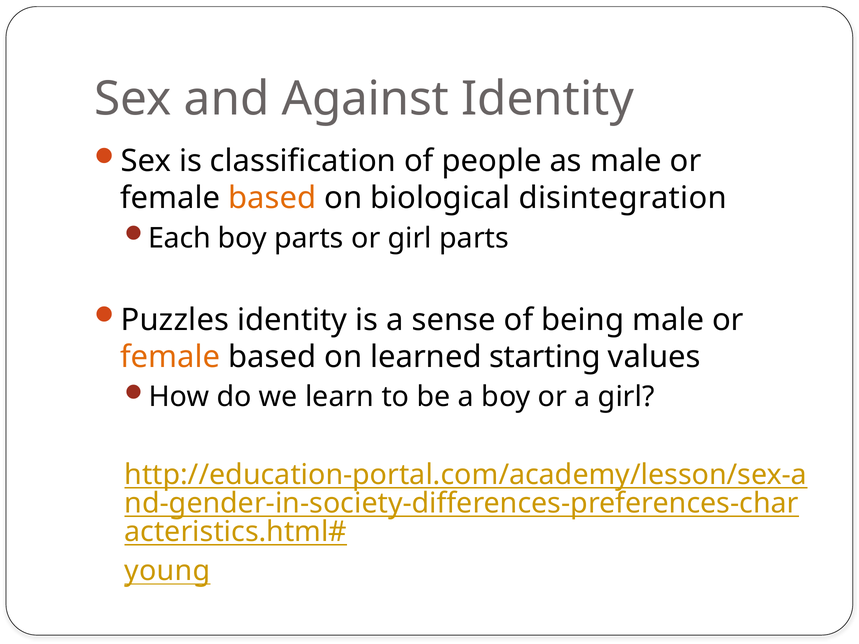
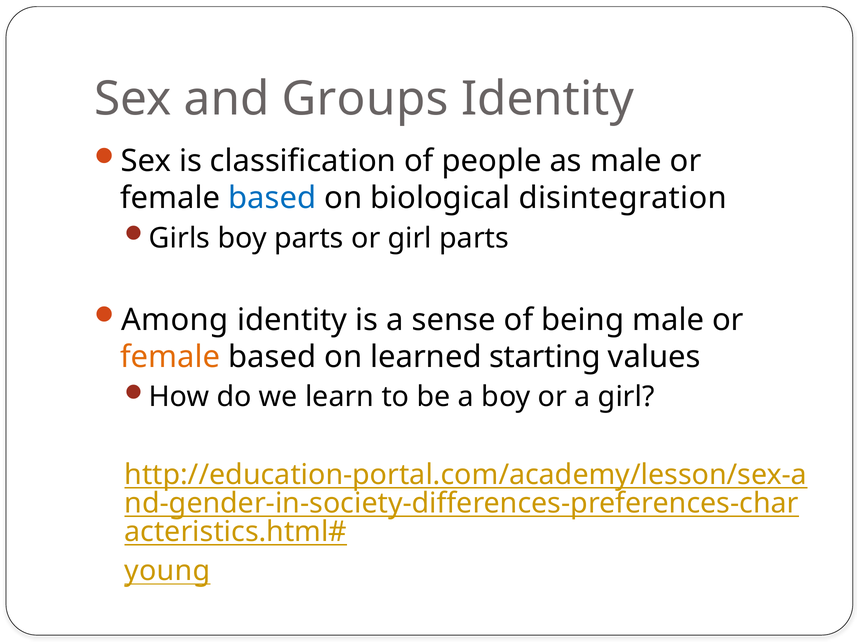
Against: Against -> Groups (365, 99)
based colour: orange -> blue (272, 198)
Each: Each -> Girls (179, 238)
Puzzles: Puzzles -> Among (175, 320)
